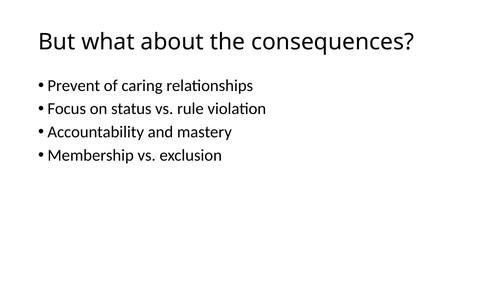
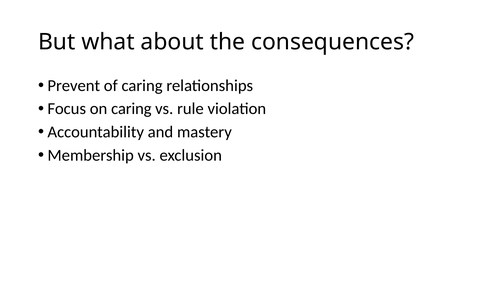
on status: status -> caring (131, 109)
